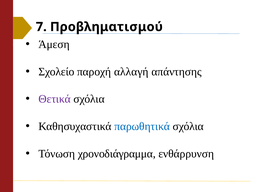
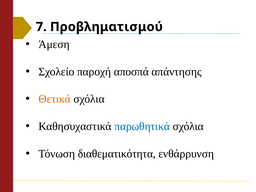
αλλαγή: αλλαγή -> αποσπά (131, 72)
Θετικά colour: purple -> orange (55, 99)
χρονοδιάγραμμα: χρονοδιάγραμμα -> διαθεματικότητα (117, 154)
